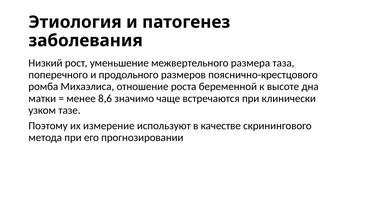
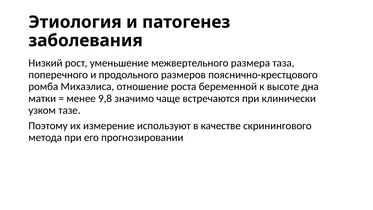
8,6: 8,6 -> 9,8 (105, 98)
